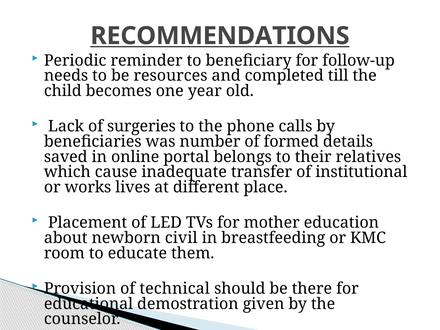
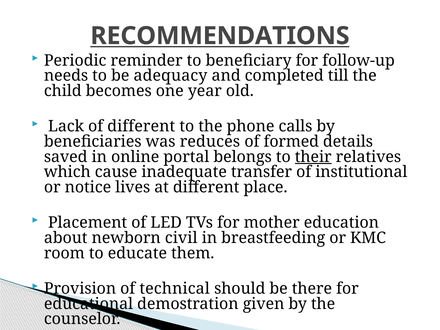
resources: resources -> adequacy (170, 76)
of surgeries: surgeries -> different (141, 126)
number: number -> reduces (210, 142)
their underline: none -> present (313, 157)
works: works -> notice (88, 187)
